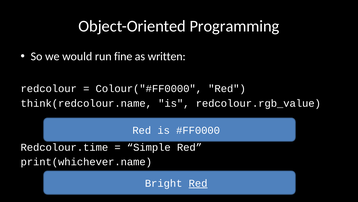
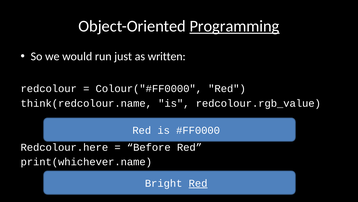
Programming underline: none -> present (234, 26)
fine: fine -> just (123, 56)
Redcolour.time: Redcolour.time -> Redcolour.here (64, 147)
Simple: Simple -> Before (149, 147)
